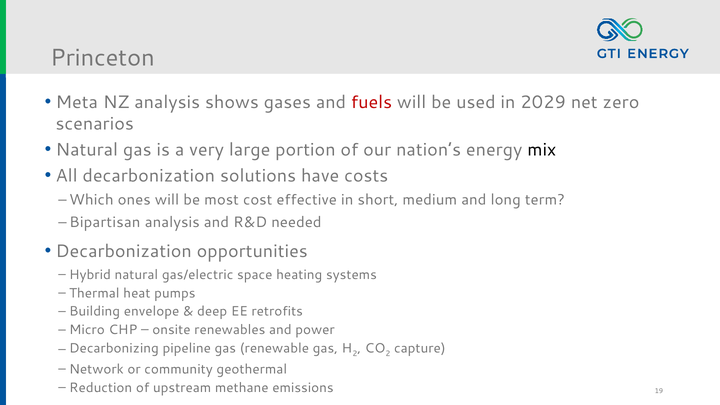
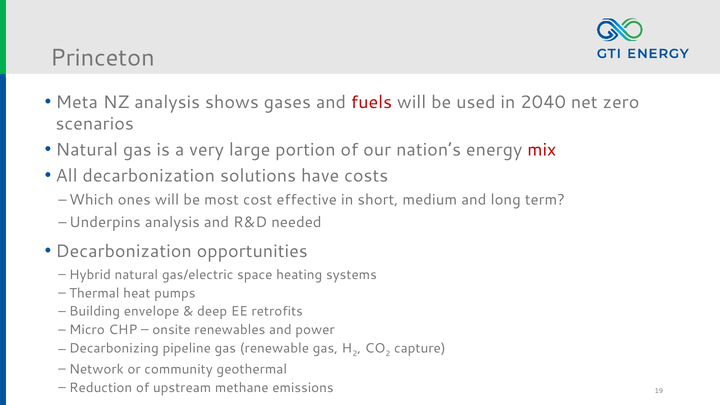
2029: 2029 -> 2040 (543, 102)
mix colour: black -> red (542, 150)
Bipartisan: Bipartisan -> Underpins (105, 223)
